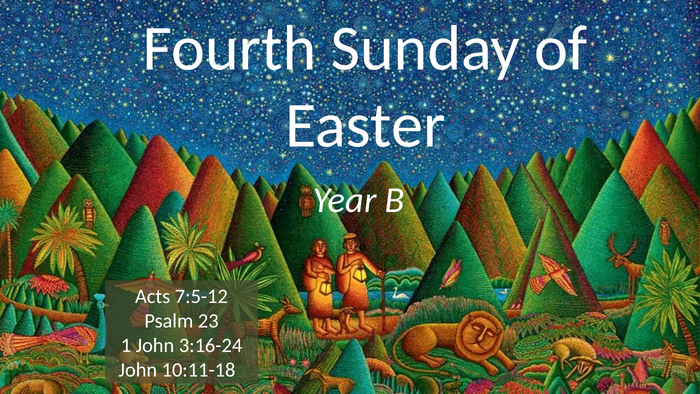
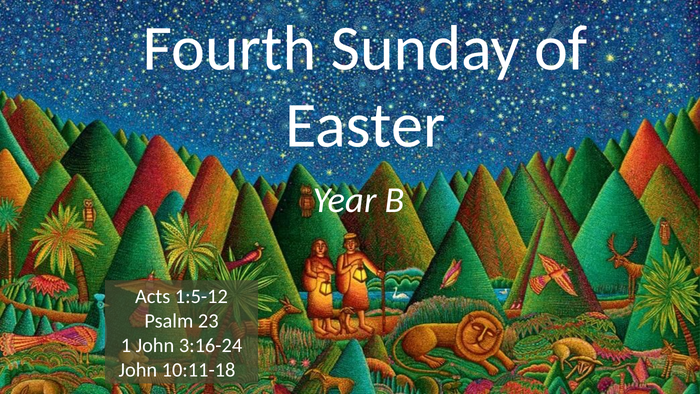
7:5-12: 7:5-12 -> 1:5-12 (201, 296)
